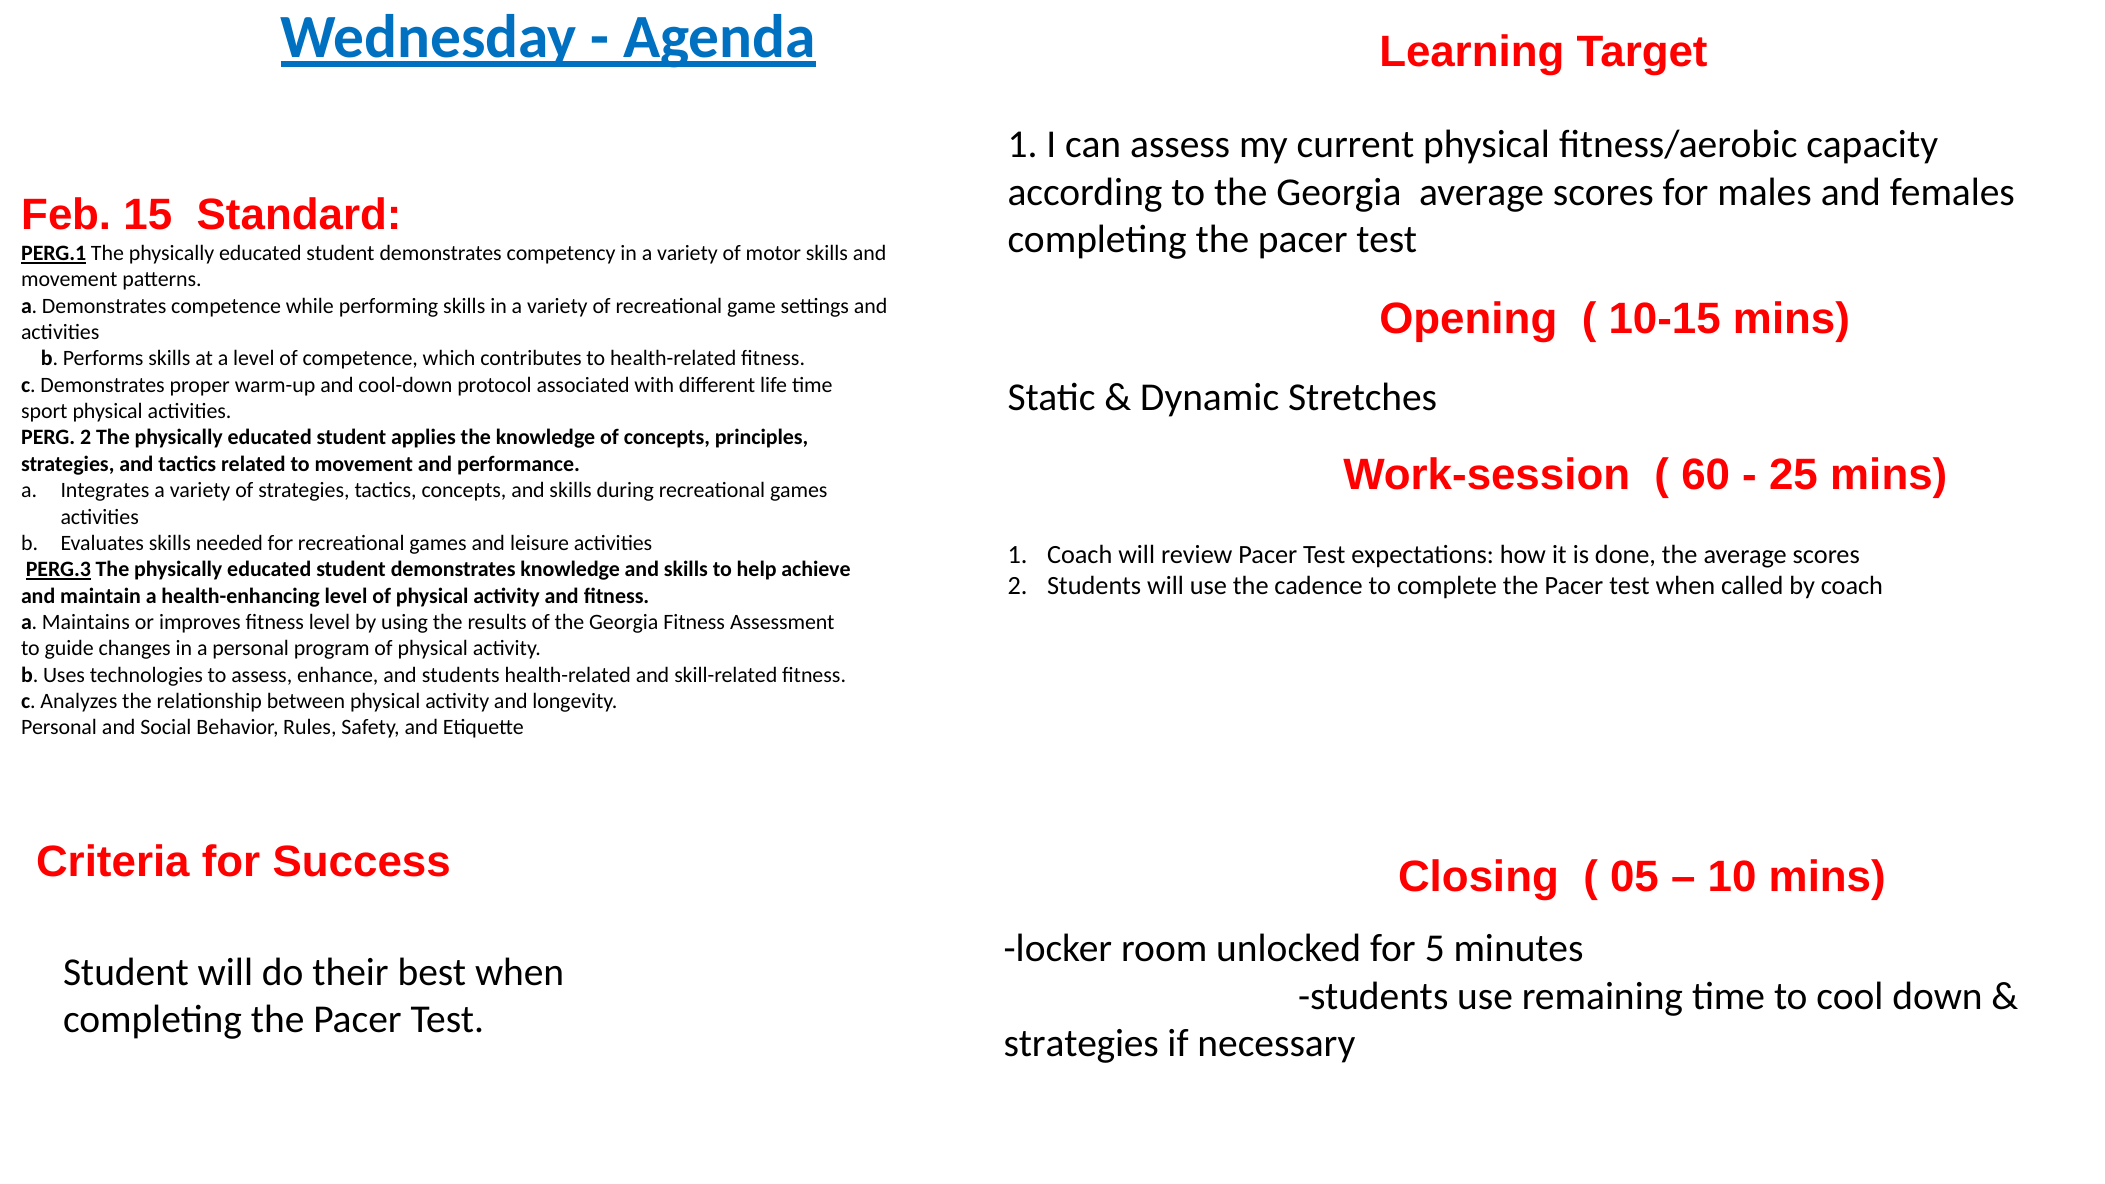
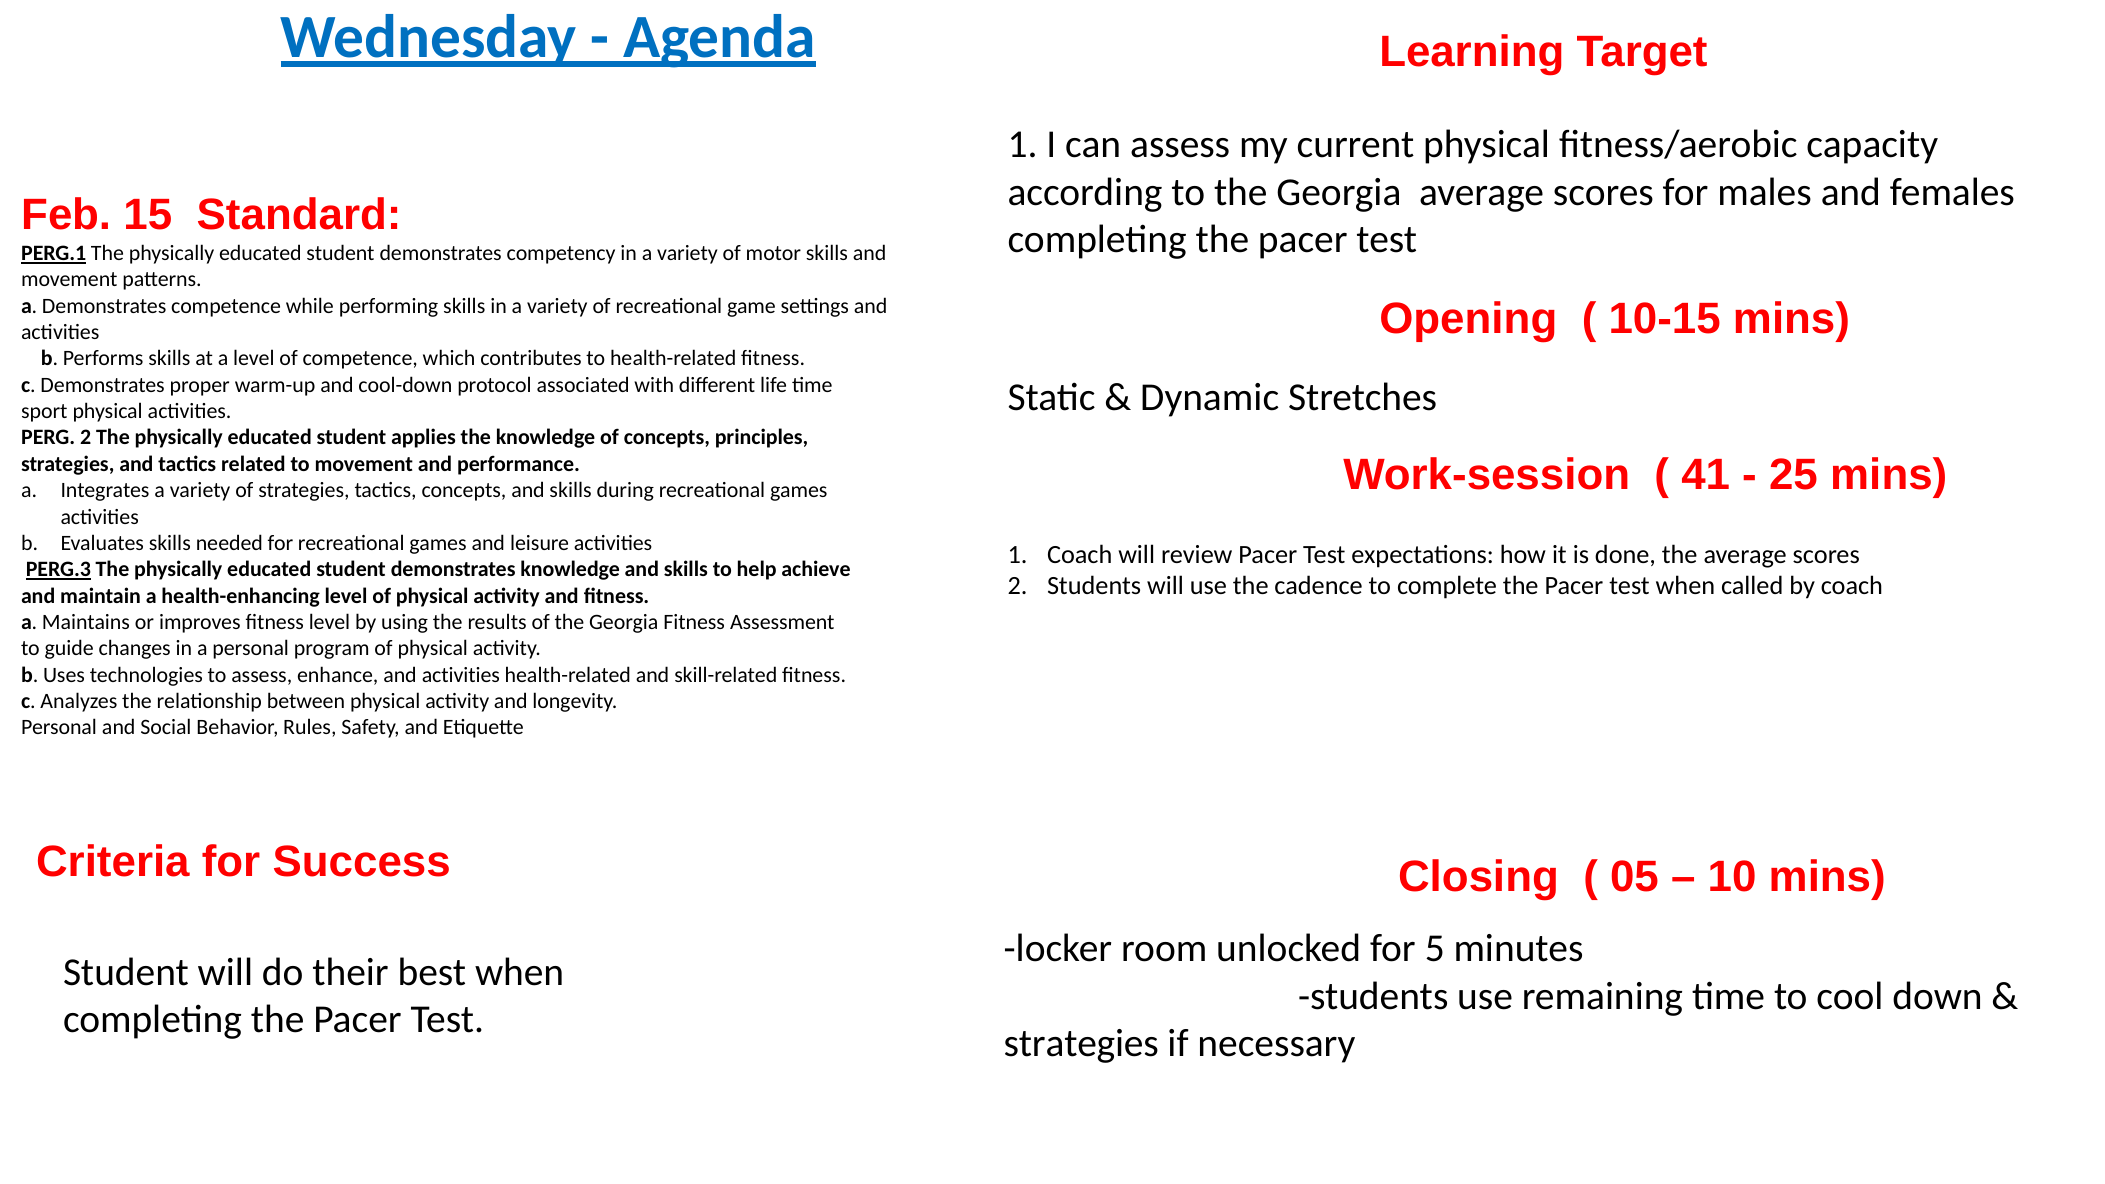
60: 60 -> 41 (1706, 475)
enhance and students: students -> activities (461, 675)
